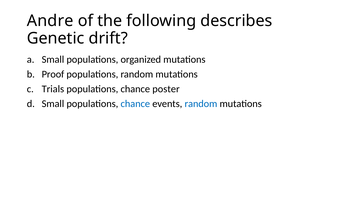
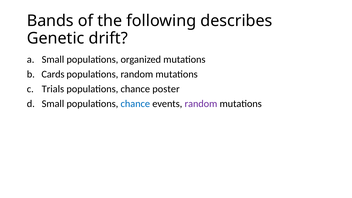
Andre: Andre -> Bands (50, 21)
Proof: Proof -> Cards (53, 74)
random colour: blue -> purple (201, 104)
